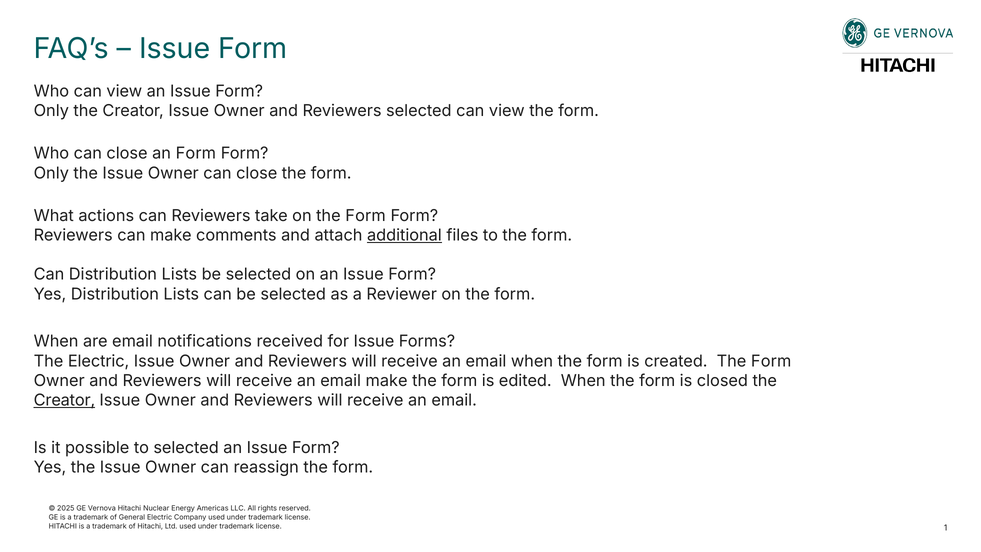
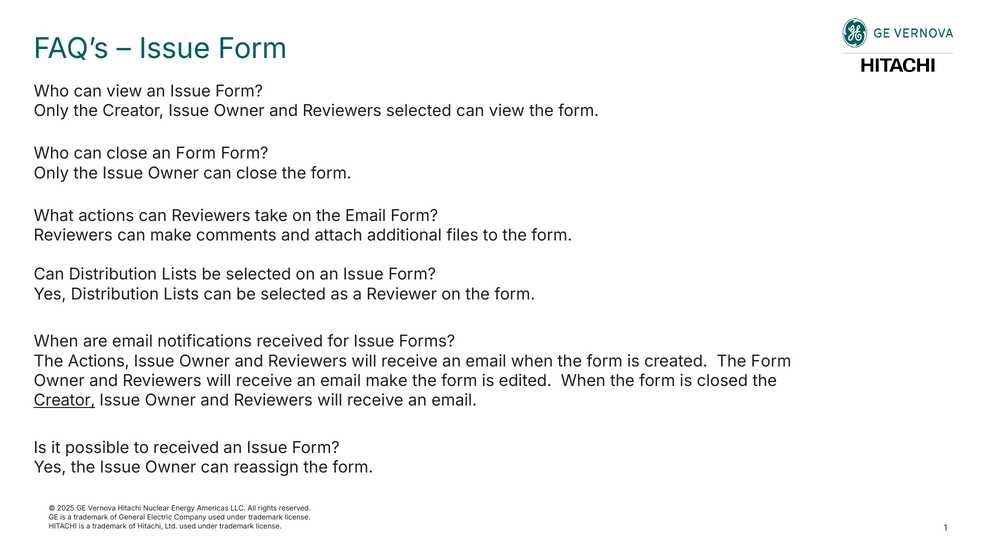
take on the Form: Form -> Email (366, 216)
additional underline: present -> none (404, 235)
The Electric: Electric -> Actions (99, 361)
to selected: selected -> received (186, 448)
